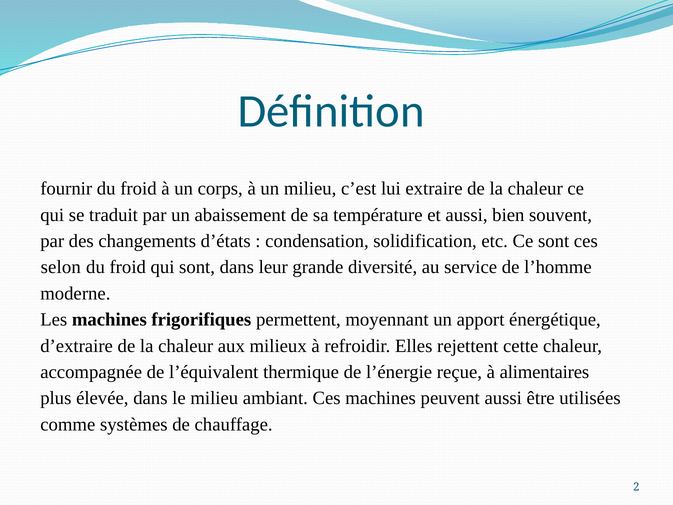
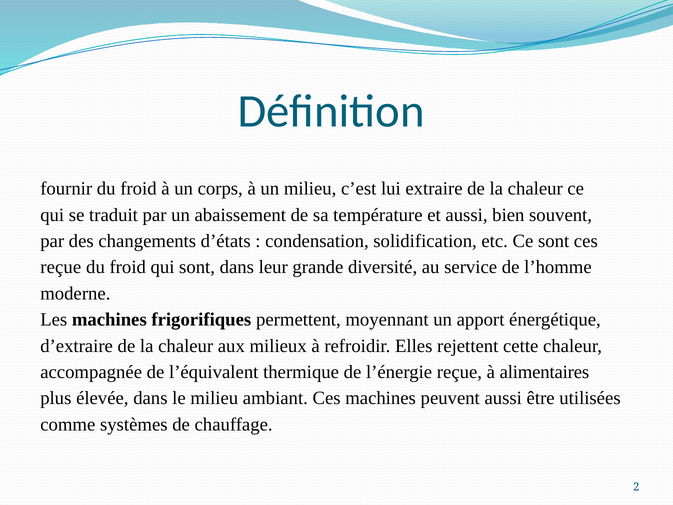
selon: selon -> reçue (61, 267)
